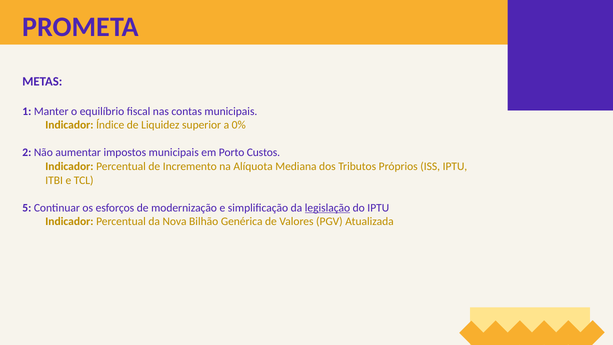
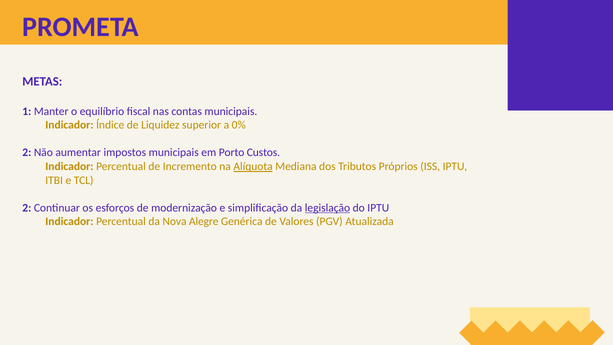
Alíquota underline: none -> present (253, 166)
5: 5 -> 2 (27, 208)
Bilhão: Bilhão -> Alegre (204, 222)
